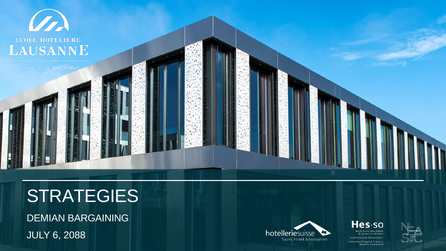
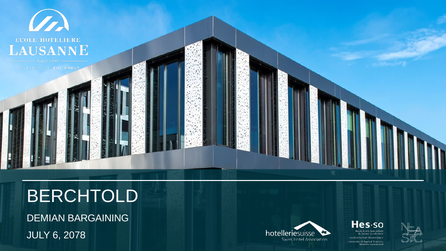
STRATEGIES: STRATEGIES -> BERCHTOLD (83, 196)
2088: 2088 -> 2078 (75, 235)
